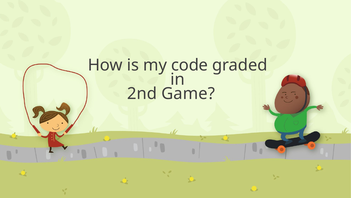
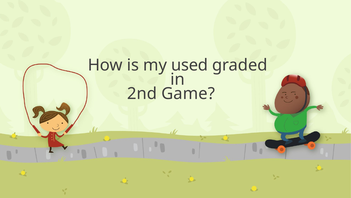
code: code -> used (190, 65)
